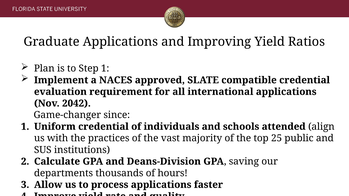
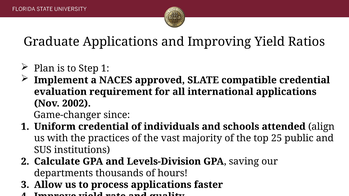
2042: 2042 -> 2002 (76, 104)
Deans-Division: Deans-Division -> Levels-Division (164, 162)
